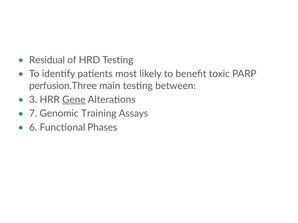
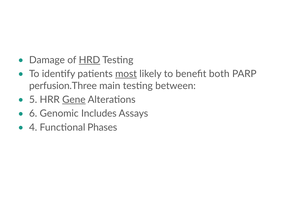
Residual: Residual -> Damage (47, 60)
HRD underline: none -> present (89, 60)
most underline: none -> present (126, 74)
toxic: toxic -> both (219, 74)
3: 3 -> 5 (33, 100)
7: 7 -> 6 (33, 114)
Training: Training -> Includes (99, 114)
6: 6 -> 4 (33, 128)
